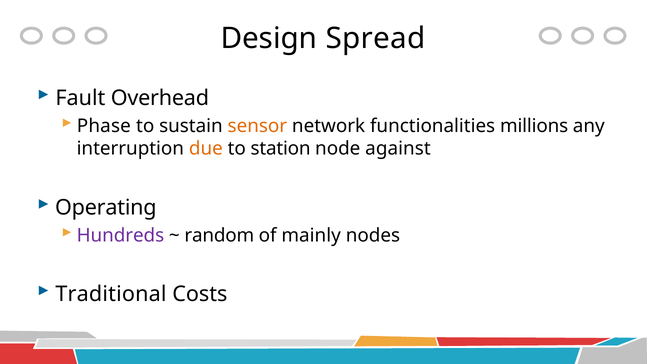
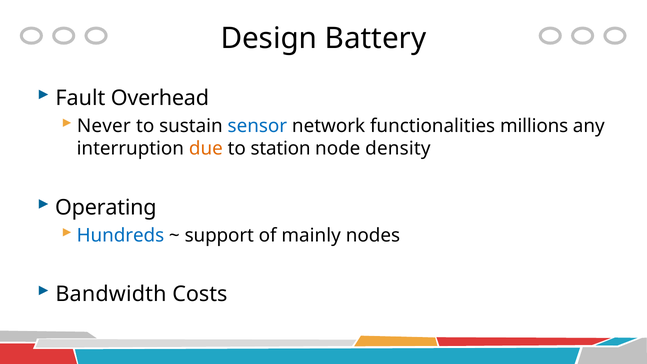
Spread: Spread -> Battery (376, 38)
Phase: Phase -> Never (104, 126)
sensor colour: orange -> blue (257, 126)
against: against -> density (398, 148)
Hundreds colour: purple -> blue (120, 235)
random: random -> support (219, 235)
Traditional: Traditional -> Bandwidth (111, 294)
